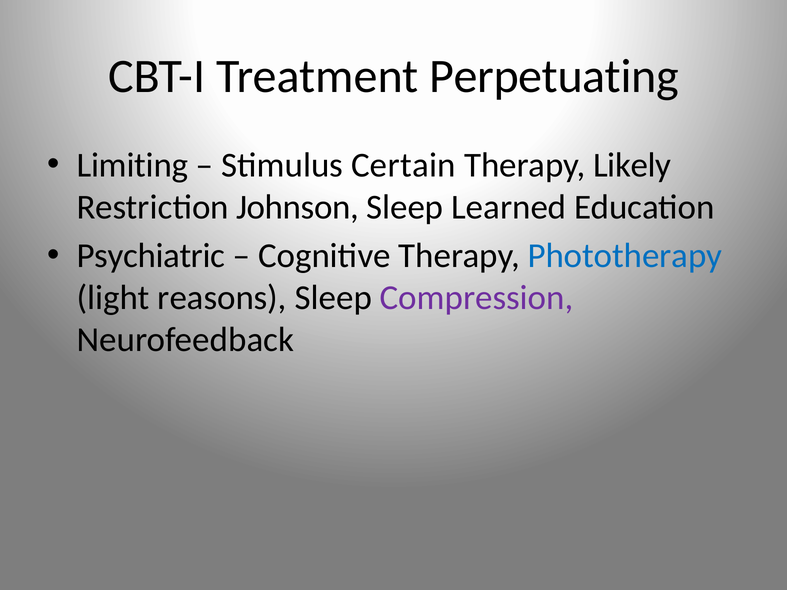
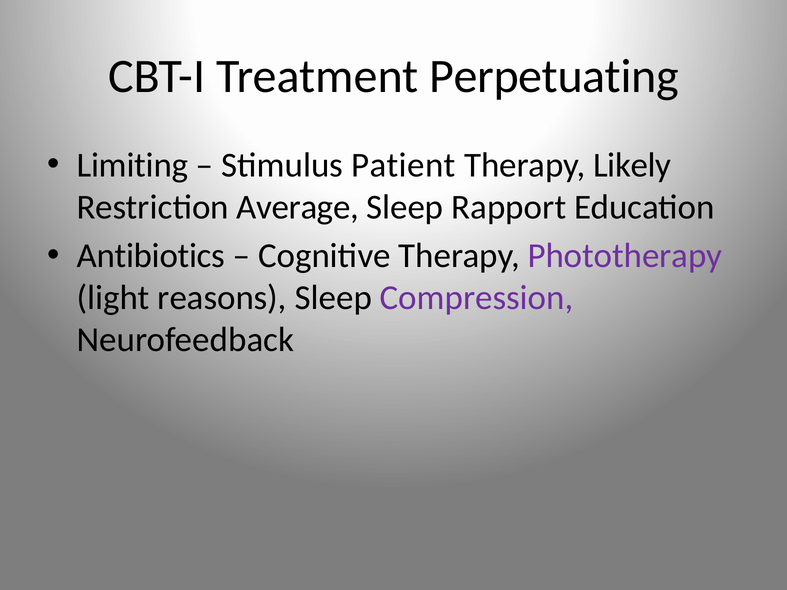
Certain: Certain -> Patient (403, 165)
Johnson: Johnson -> Average (298, 207)
Learned: Learned -> Rapport (509, 207)
Psychiatric: Psychiatric -> Antibiotics (151, 256)
Phototherapy colour: blue -> purple (625, 256)
